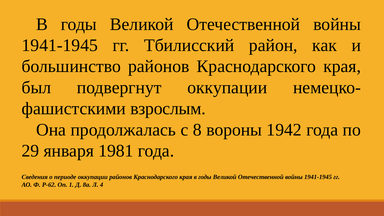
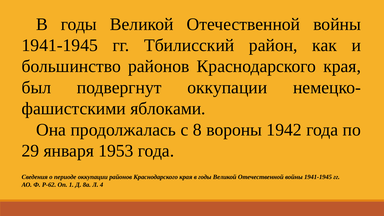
взрослым: взрослым -> яблоками (168, 109)
1981: 1981 -> 1953 (116, 151)
